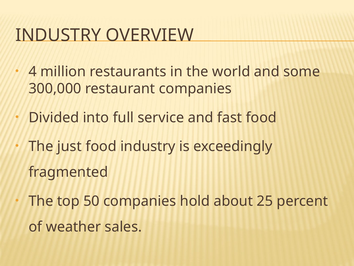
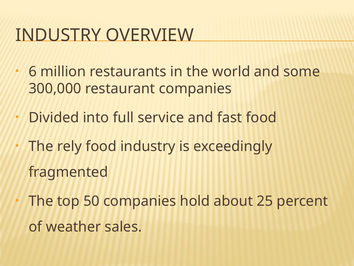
4: 4 -> 6 (33, 71)
just: just -> rely (69, 146)
